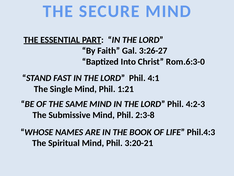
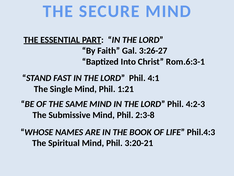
Rom.6:3-0: Rom.6:3-0 -> Rom.6:3-1 (185, 62)
